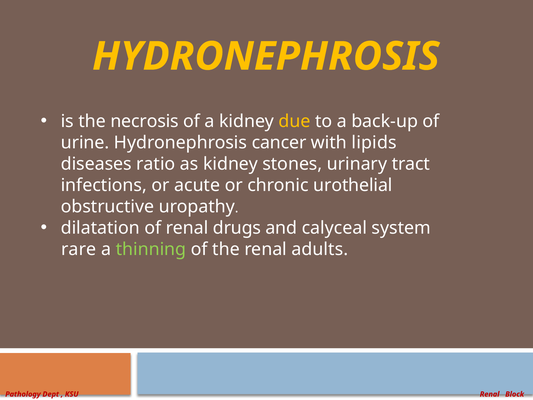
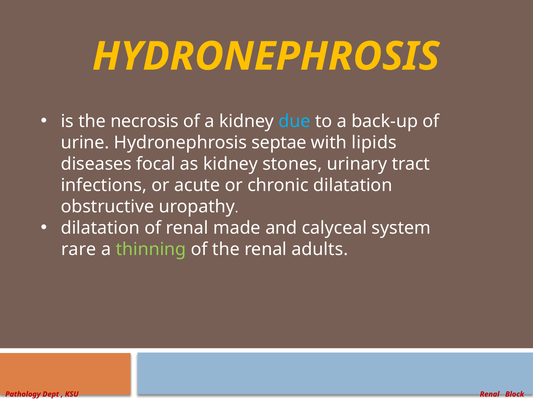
due colour: yellow -> light blue (294, 121)
cancer: cancer -> septae (279, 142)
ratio: ratio -> focal (156, 164)
chronic urothelial: urothelial -> dilatation (353, 185)
drugs: drugs -> made (237, 228)
